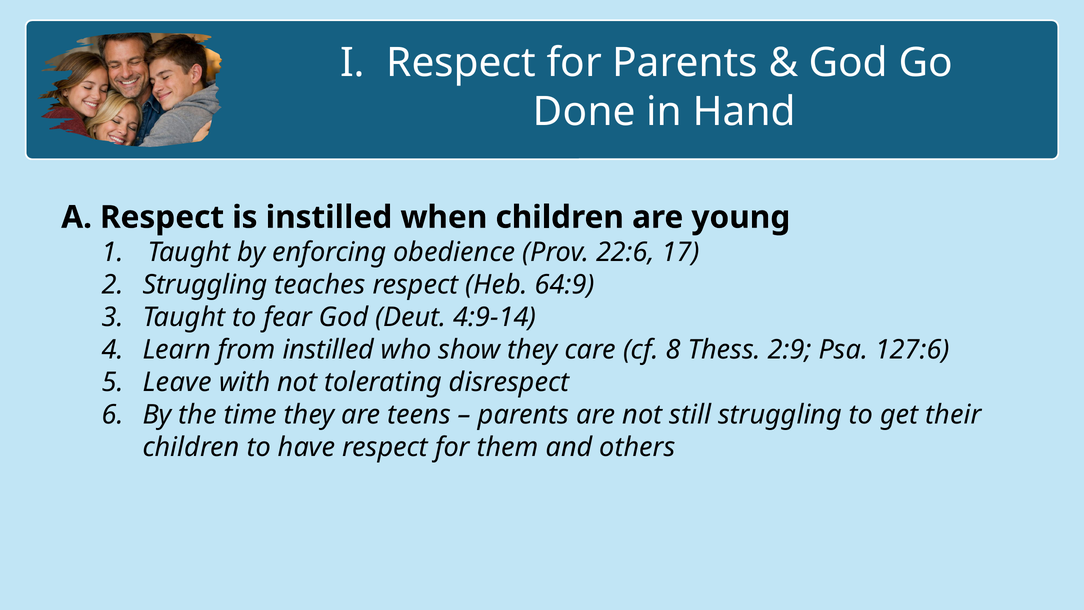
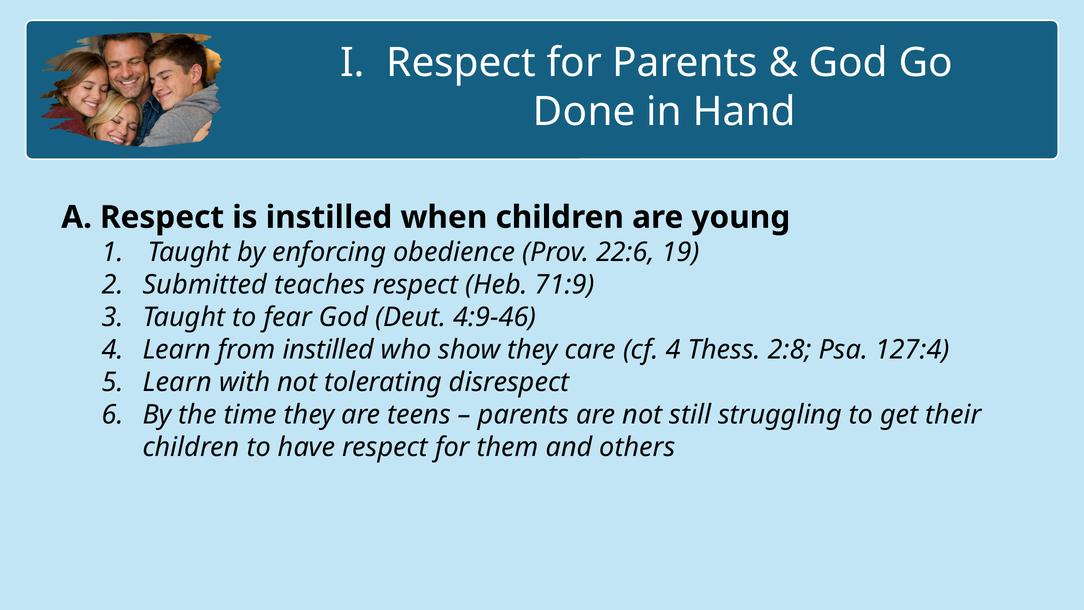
17: 17 -> 19 (681, 252)
Struggling: Struggling -> Submitted (205, 285)
64:9: 64:9 -> 71:9 (565, 285)
4:9-14: 4:9-14 -> 4:9-46 (495, 317)
cf 8: 8 -> 4 (673, 350)
2:9: 2:9 -> 2:8 (790, 350)
127:6: 127:6 -> 127:4 (912, 350)
Leave: Leave -> Learn (177, 382)
